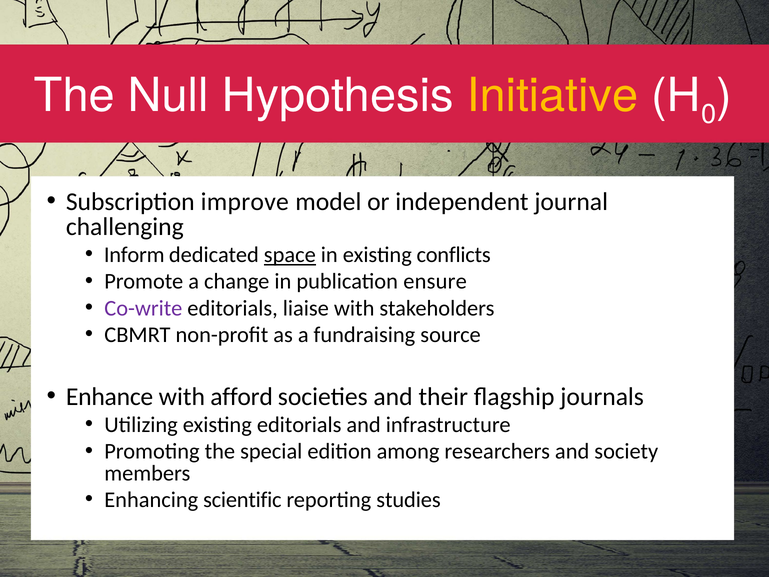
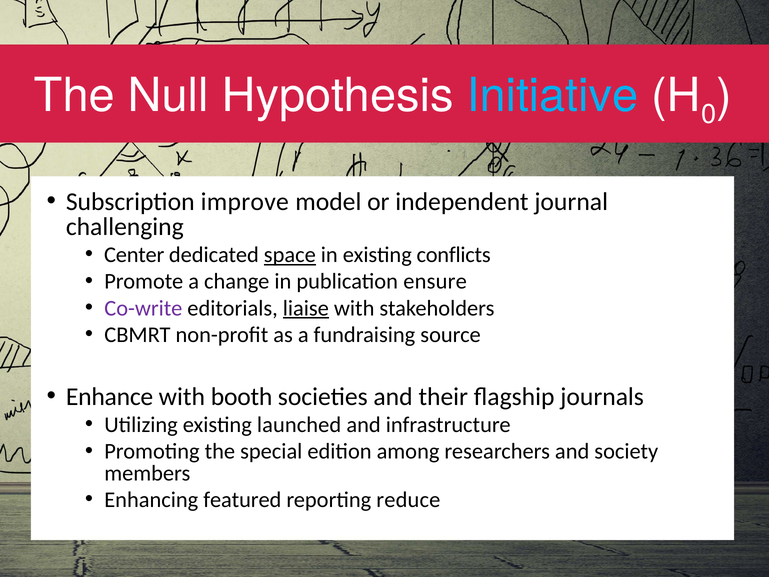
Initiative colour: yellow -> light blue (552, 96)
Inform: Inform -> Center (134, 255)
liaise underline: none -> present (306, 308)
afford: afford -> booth (242, 396)
existing editorials: editorials -> launched (299, 425)
scientific: scientific -> featured (242, 500)
studies: studies -> reduce (408, 500)
